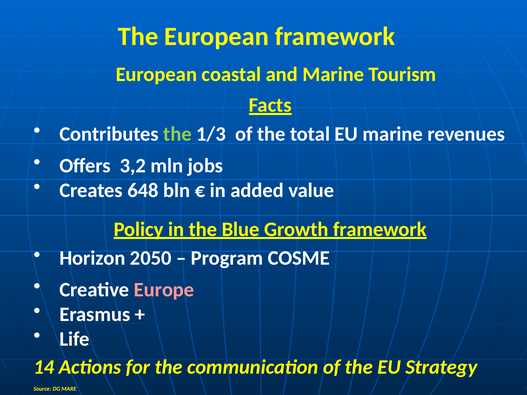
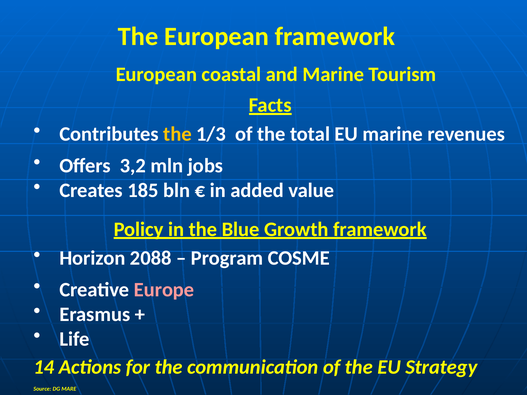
the colour: light green -> yellow (178, 134)
648: 648 -> 185 (143, 191)
2050: 2050 -> 2088 (151, 258)
